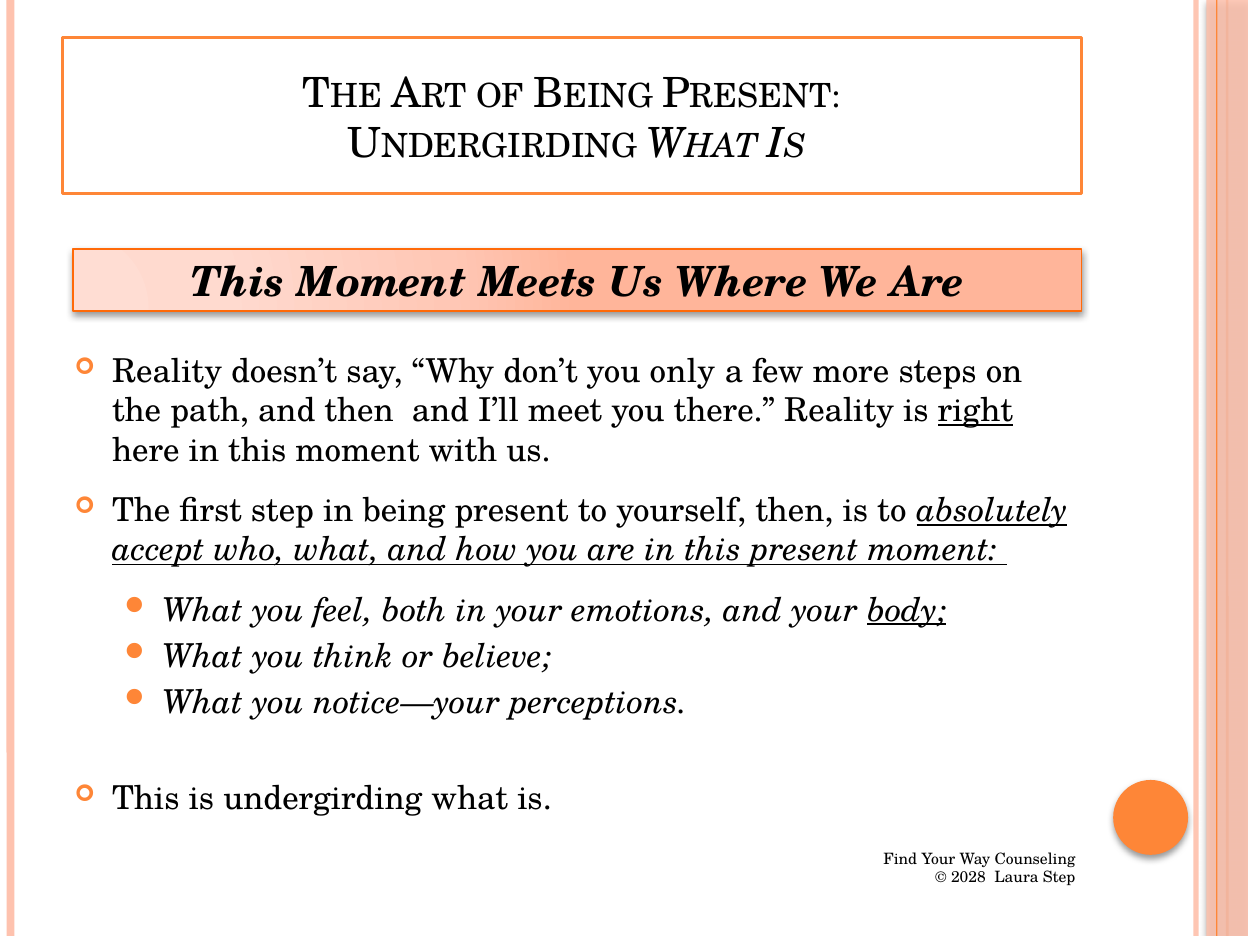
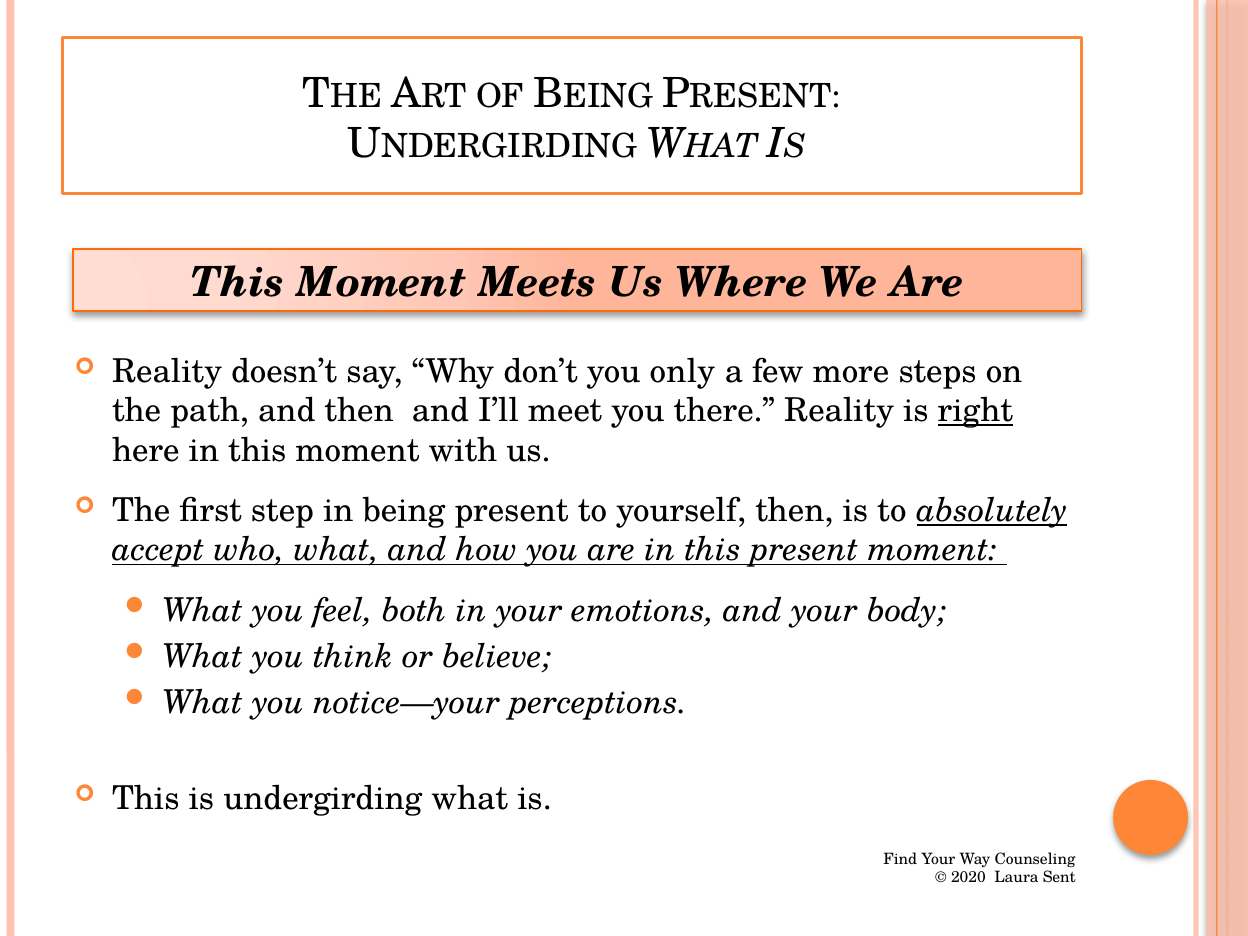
body underline: present -> none (907, 610)
2028: 2028 -> 2020 (968, 878)
Laura Step: Step -> Sent (1059, 878)
